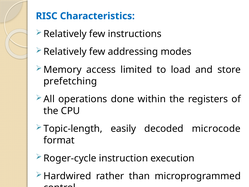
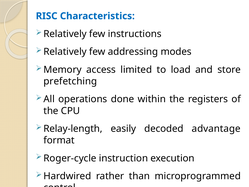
Topic-length: Topic-length -> Relay-length (73, 129)
microcode: microcode -> advantage (216, 129)
